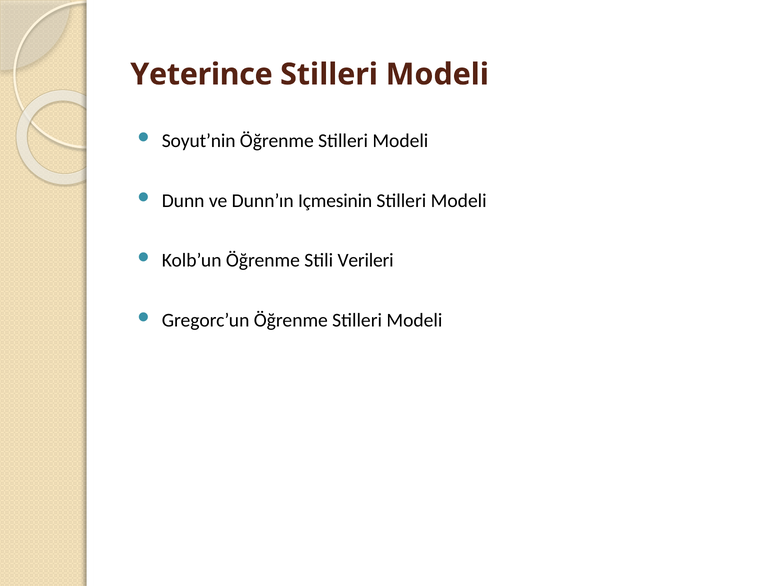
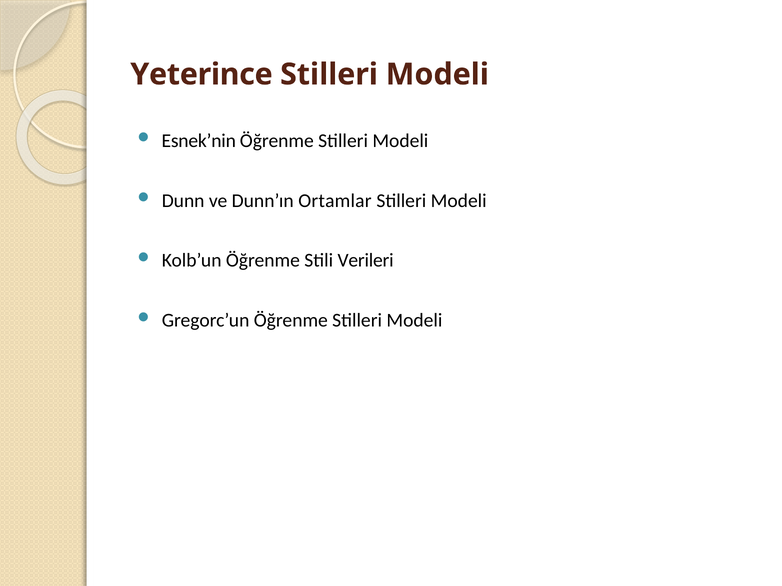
Soyut’nin: Soyut’nin -> Esnek’nin (199, 141)
Içmesinin: Içmesinin -> Ortamlar (335, 201)
